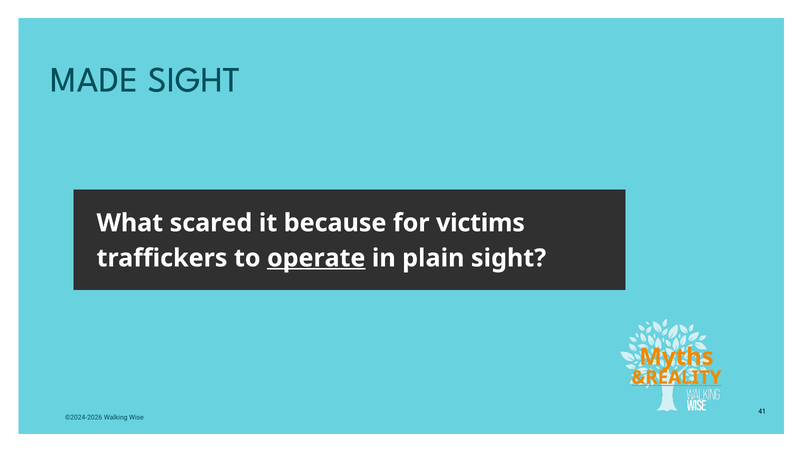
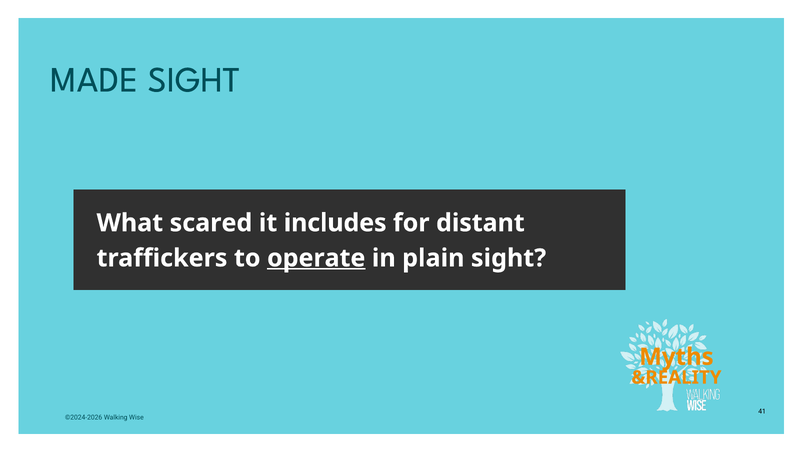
because: because -> includes (335, 223)
victims: victims -> distant (480, 223)
&REALITY underline: present -> none (676, 378)
